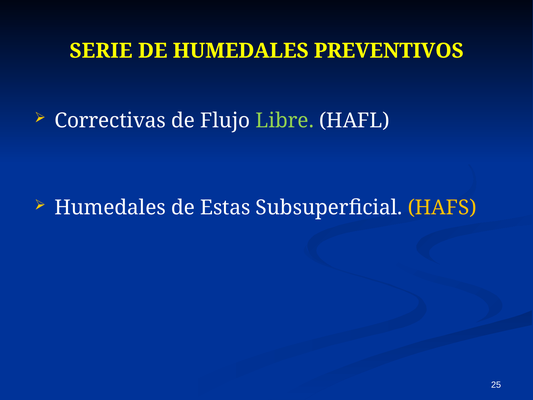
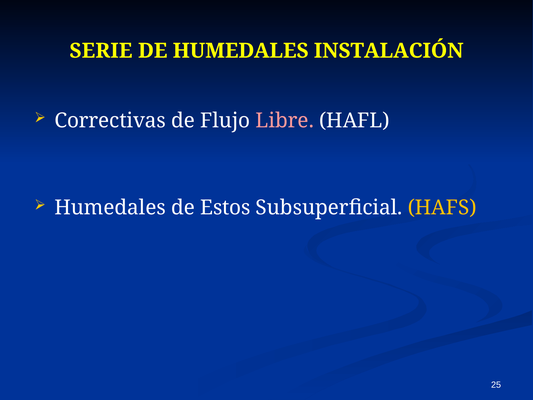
PREVENTIVOS: PREVENTIVOS -> INSTALACIÓN (389, 51)
Libre colour: light green -> pink (285, 121)
Estas: Estas -> Estos (225, 208)
